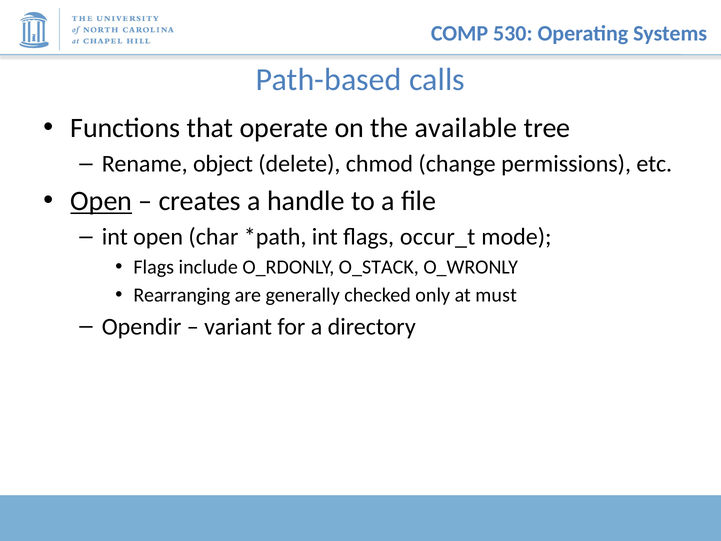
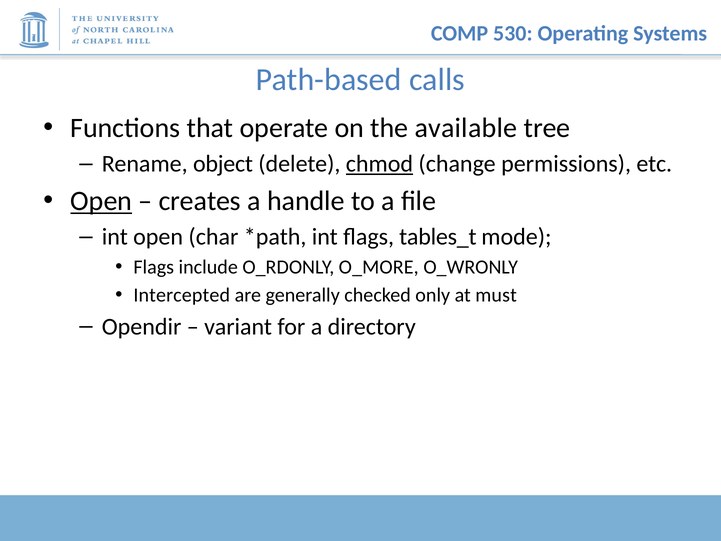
chmod underline: none -> present (379, 164)
occur_t: occur_t -> tables_t (438, 237)
O_STACK: O_STACK -> O_MORE (379, 267)
Rearranging: Rearranging -> Intercepted (182, 295)
